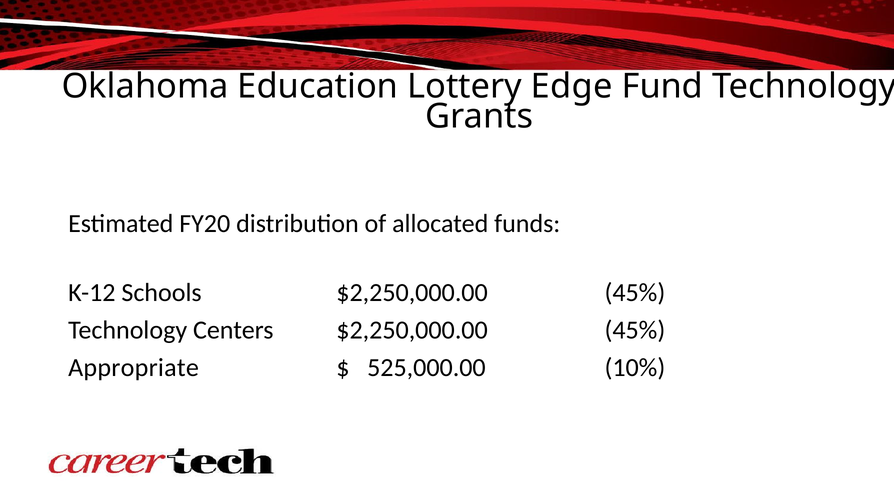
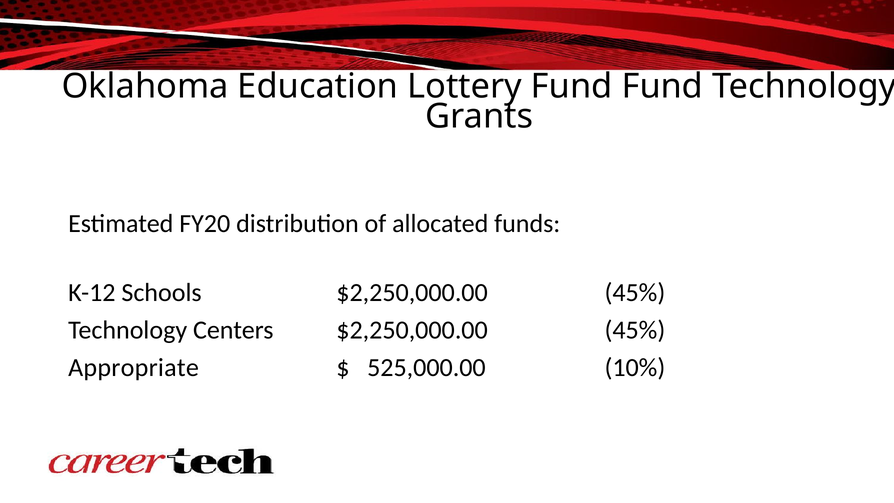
Lottery Edge: Edge -> Fund (572, 87)
